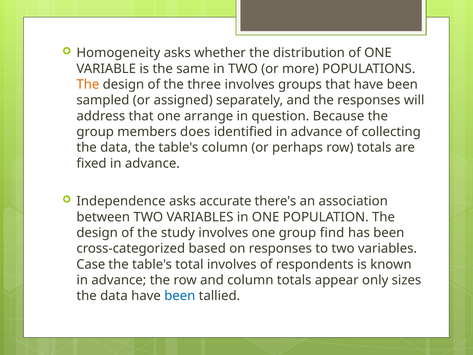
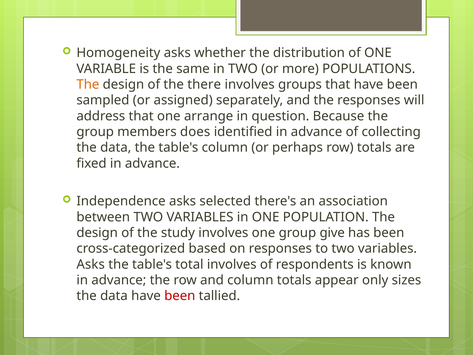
three: three -> there (204, 84)
accurate: accurate -> selected (225, 201)
find: find -> give (332, 233)
Case: Case -> Asks (91, 264)
been colour: blue -> red (180, 296)
